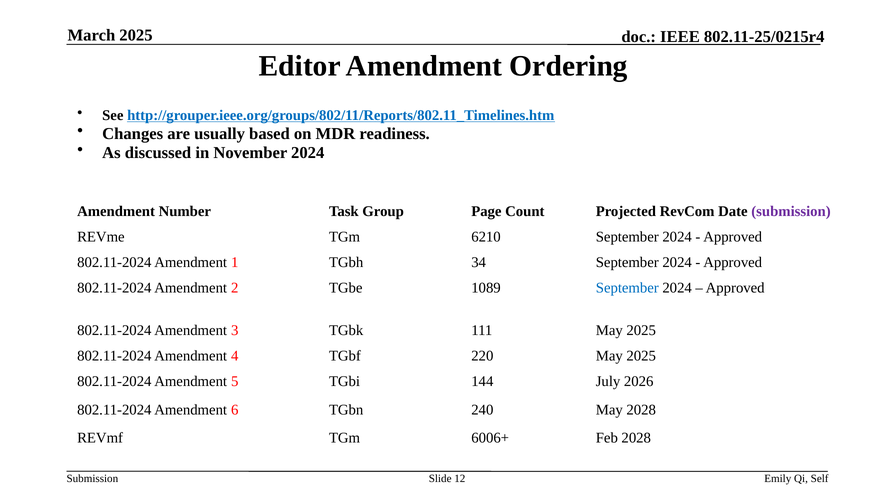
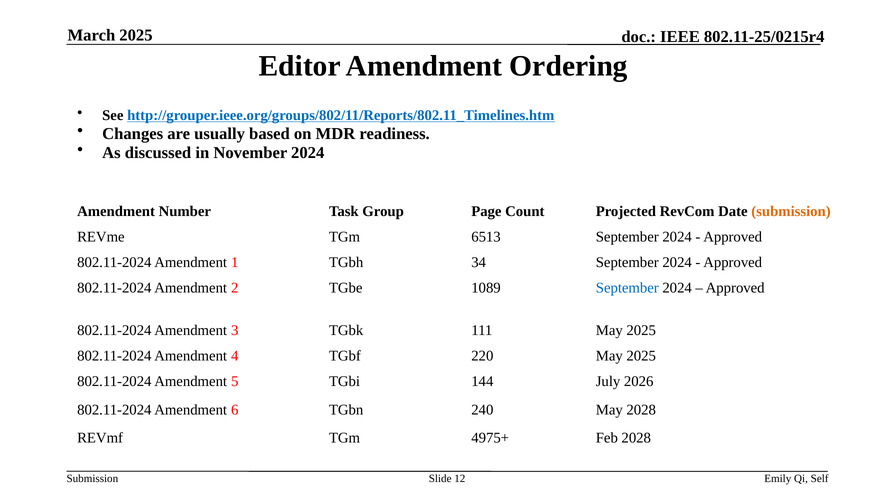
submission colour: purple -> orange (791, 211)
6210: 6210 -> 6513 (486, 237)
6006+: 6006+ -> 4975+ (490, 438)
